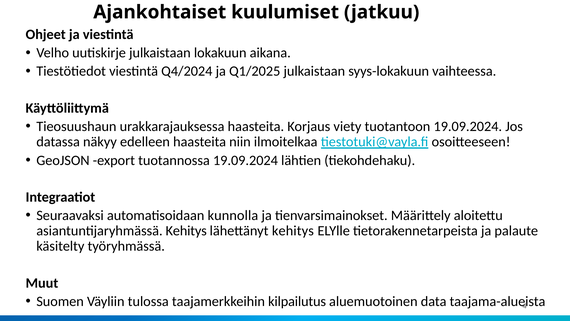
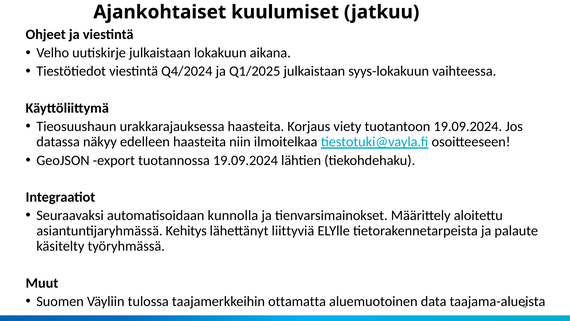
lähettänyt kehitys: kehitys -> liittyviä (293, 231)
kilpailutus: kilpailutus -> ottamatta (297, 301)
